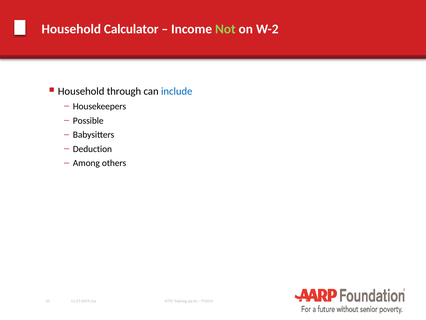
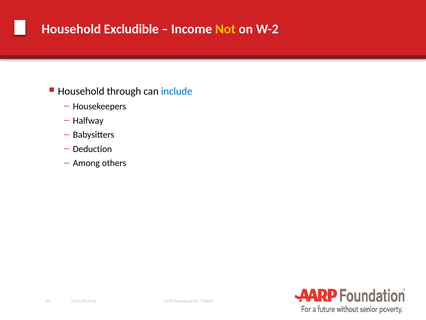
Calculator: Calculator -> Excludible (131, 29)
Not colour: light green -> yellow (225, 29)
Possible: Possible -> Halfway (88, 120)
